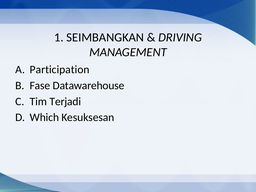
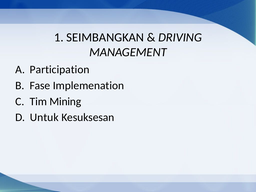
Datawarehouse: Datawarehouse -> Implemenation (88, 86)
Terjadi: Terjadi -> Mining (65, 102)
Which: Which -> Untuk (44, 117)
